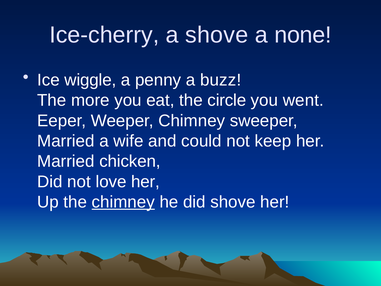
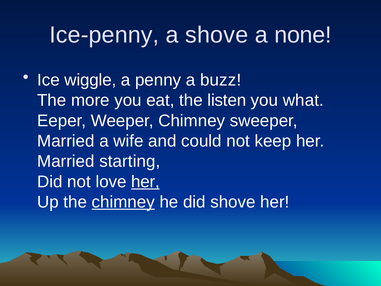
Ice-cherry: Ice-cherry -> Ice-penny (104, 35)
circle: circle -> listen (227, 100)
went: went -> what (303, 100)
chicken: chicken -> starting (130, 161)
her underline: none -> present (145, 182)
